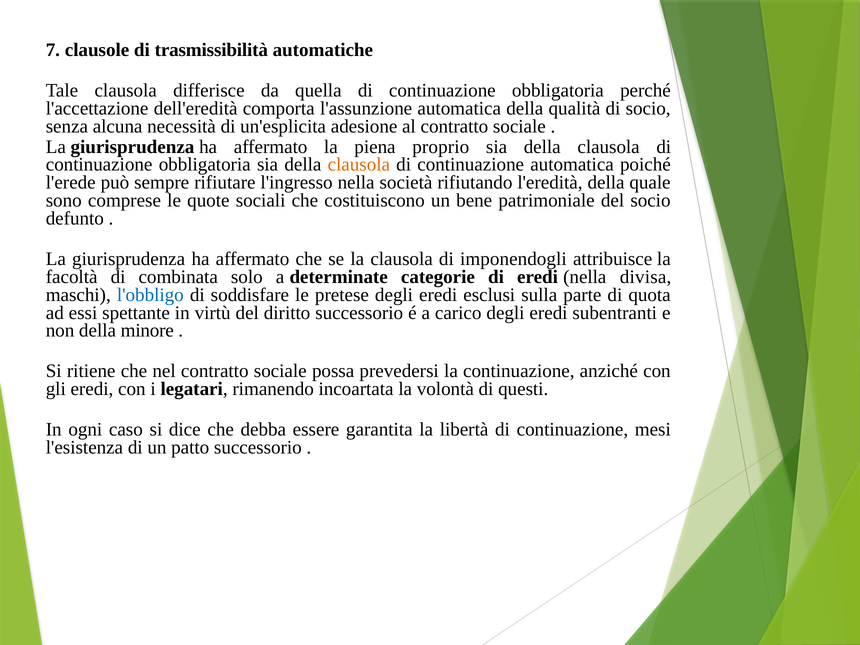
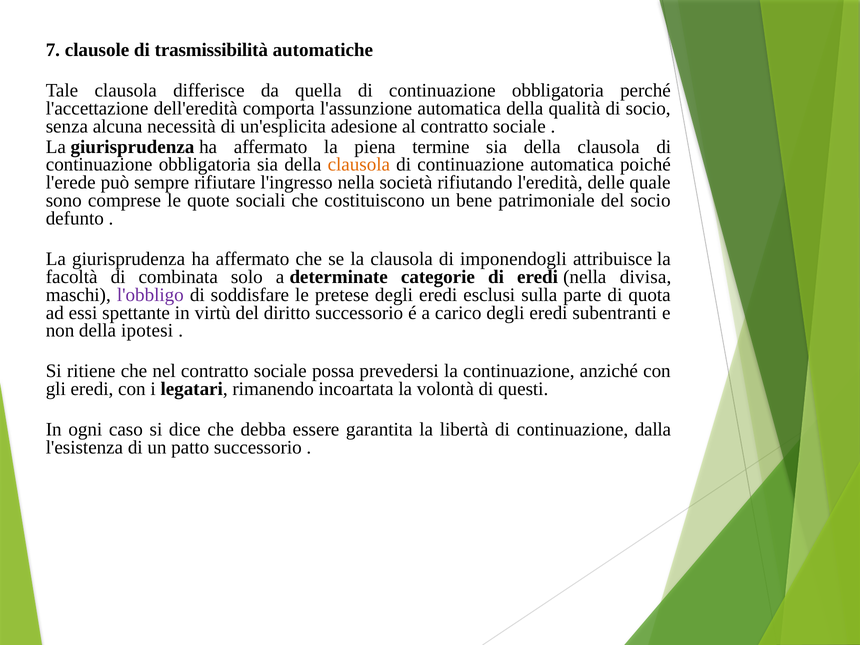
proprio: proprio -> termine (441, 147)
l'eredità della: della -> delle (606, 183)
l'obbligo colour: blue -> purple (150, 295)
minore: minore -> ipotesi (147, 331)
mesi: mesi -> dalla (653, 430)
